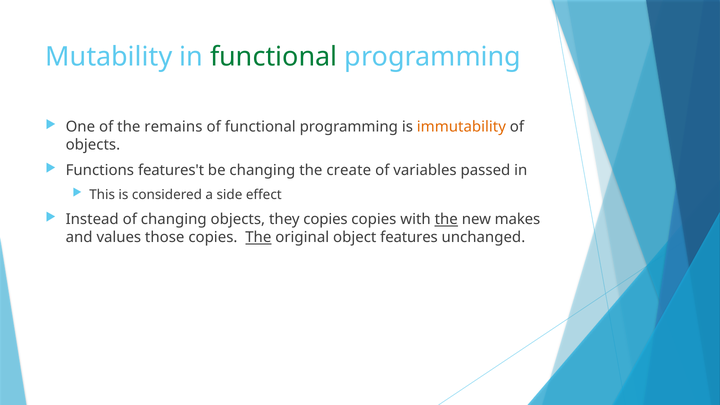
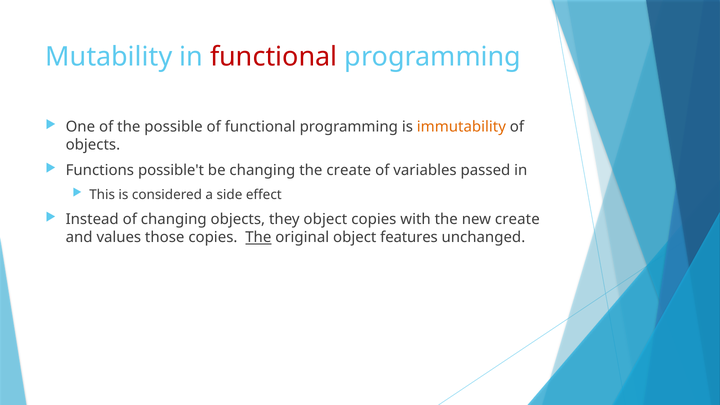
functional colour: green -> red (274, 57)
remains: remains -> possible (173, 127)
features't: features't -> possible't (171, 170)
they copies: copies -> object (325, 219)
the underline: present -> none (446, 219)
new makes: makes -> create (517, 219)
